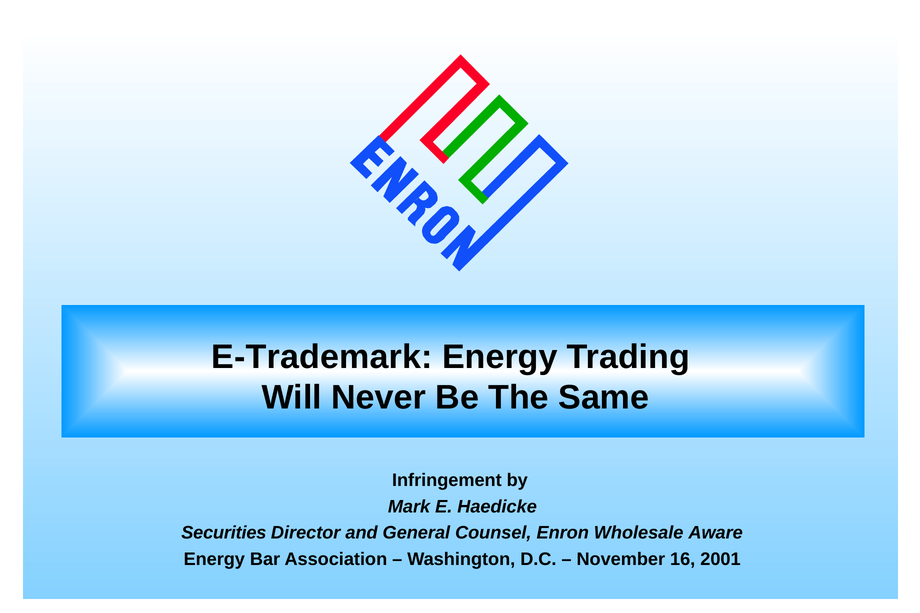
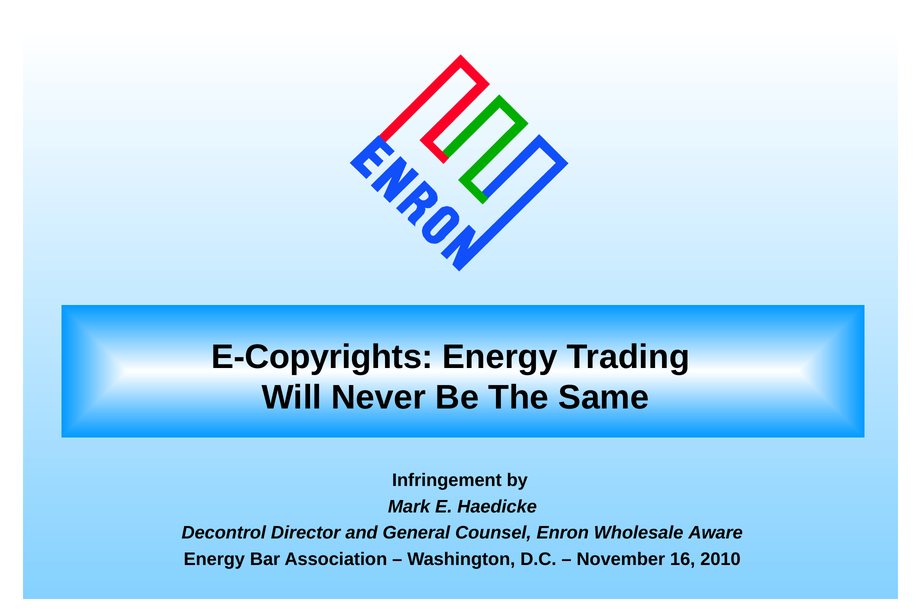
E-Trademark: E-Trademark -> E-Copyrights (322, 357)
Securities: Securities -> Decontrol (224, 533)
2001: 2001 -> 2010 (720, 560)
